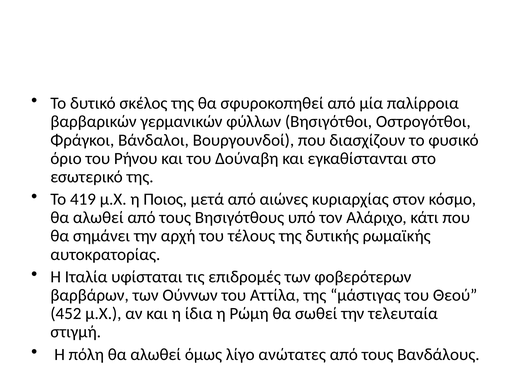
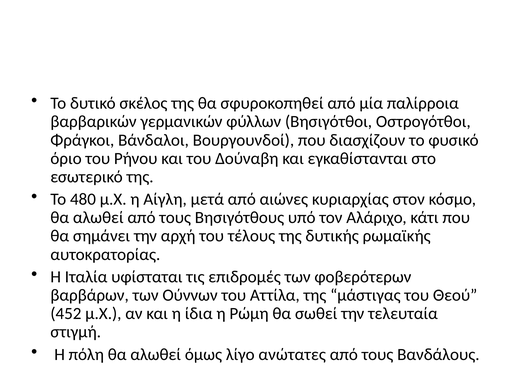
419: 419 -> 480 (83, 199)
Ποιος: Ποιος -> Αίγλη (165, 199)
